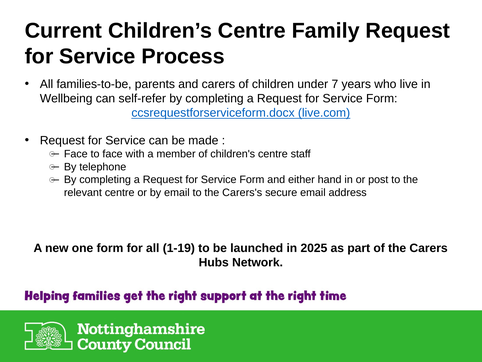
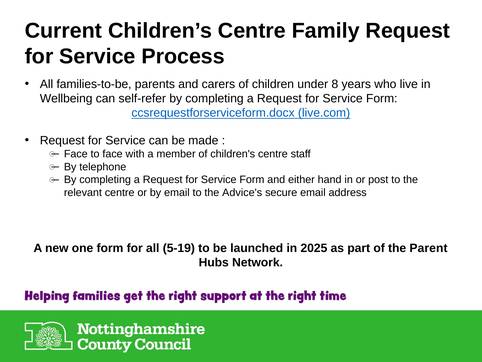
7: 7 -> 8 (335, 84)
Carers's: Carers's -> Advice's (242, 192)
1-19: 1-19 -> 5-19 (179, 248)
the Carers: Carers -> Parent (429, 248)
